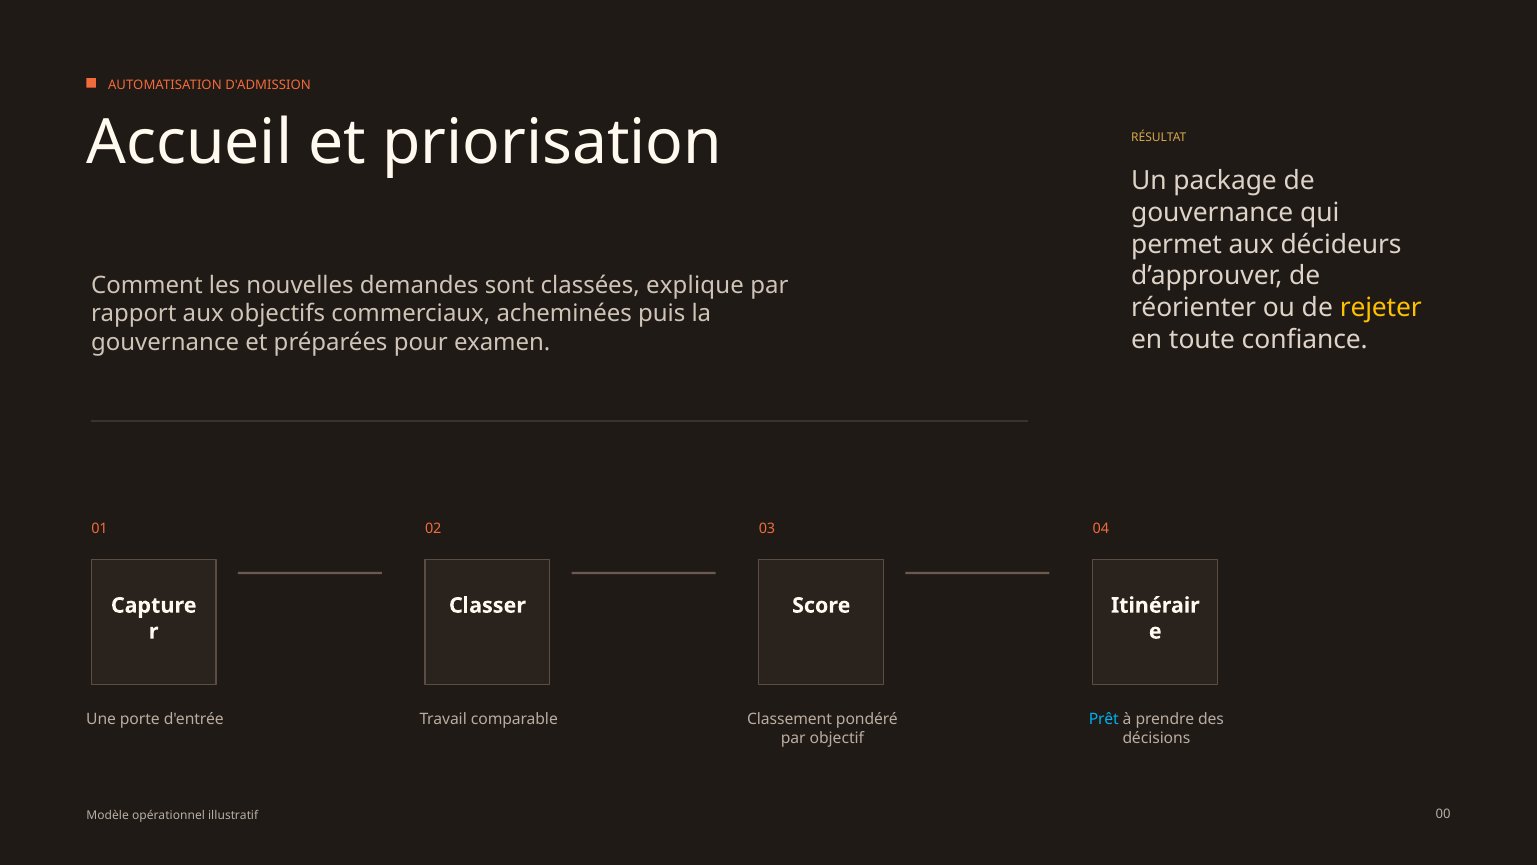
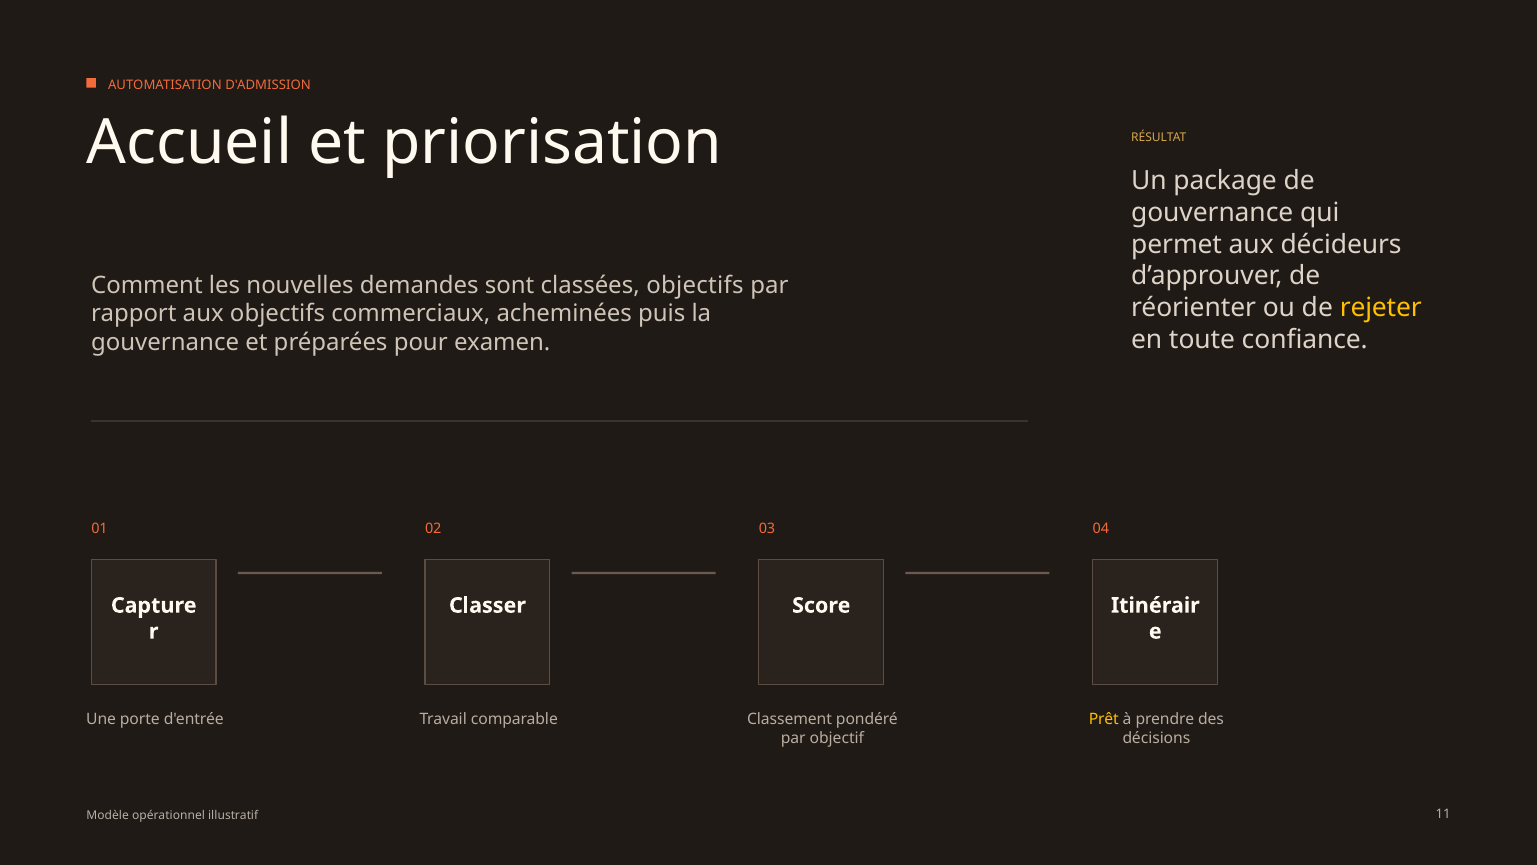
classées explique: explique -> objectifs (695, 285)
Prêt colour: light blue -> yellow (1104, 719)
00: 00 -> 11 (1443, 813)
